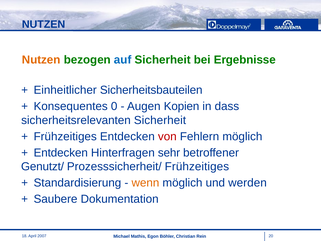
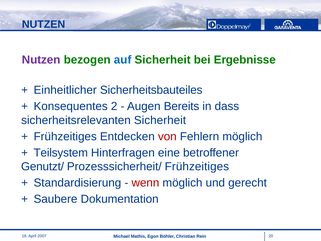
Nutzen colour: orange -> purple (41, 60)
Sicherheitsbauteilen: Sicherheitsbauteilen -> Sicherheitsbauteiles (151, 90)
0: 0 -> 2 (114, 106)
Kopien: Kopien -> Bereits (182, 106)
Entdecken: Entdecken -> Teilsystem (61, 153)
sehr: sehr -> eine (169, 153)
wenn colour: orange -> red (145, 183)
werden: werden -> gerecht (248, 183)
